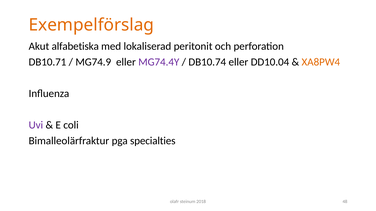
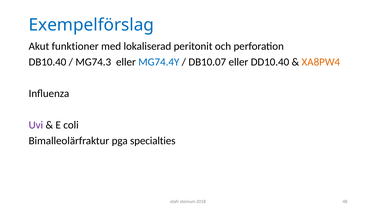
Exempelförslag colour: orange -> blue (91, 25)
alfabetiska: alfabetiska -> funktioner (75, 46)
DB10.71: DB10.71 -> DB10.40 (47, 62)
MG74.9: MG74.9 -> MG74.3 (93, 62)
MG74.4Y colour: purple -> blue (159, 62)
DB10.74: DB10.74 -> DB10.07 (207, 62)
DD10.04: DD10.04 -> DD10.40 (270, 62)
